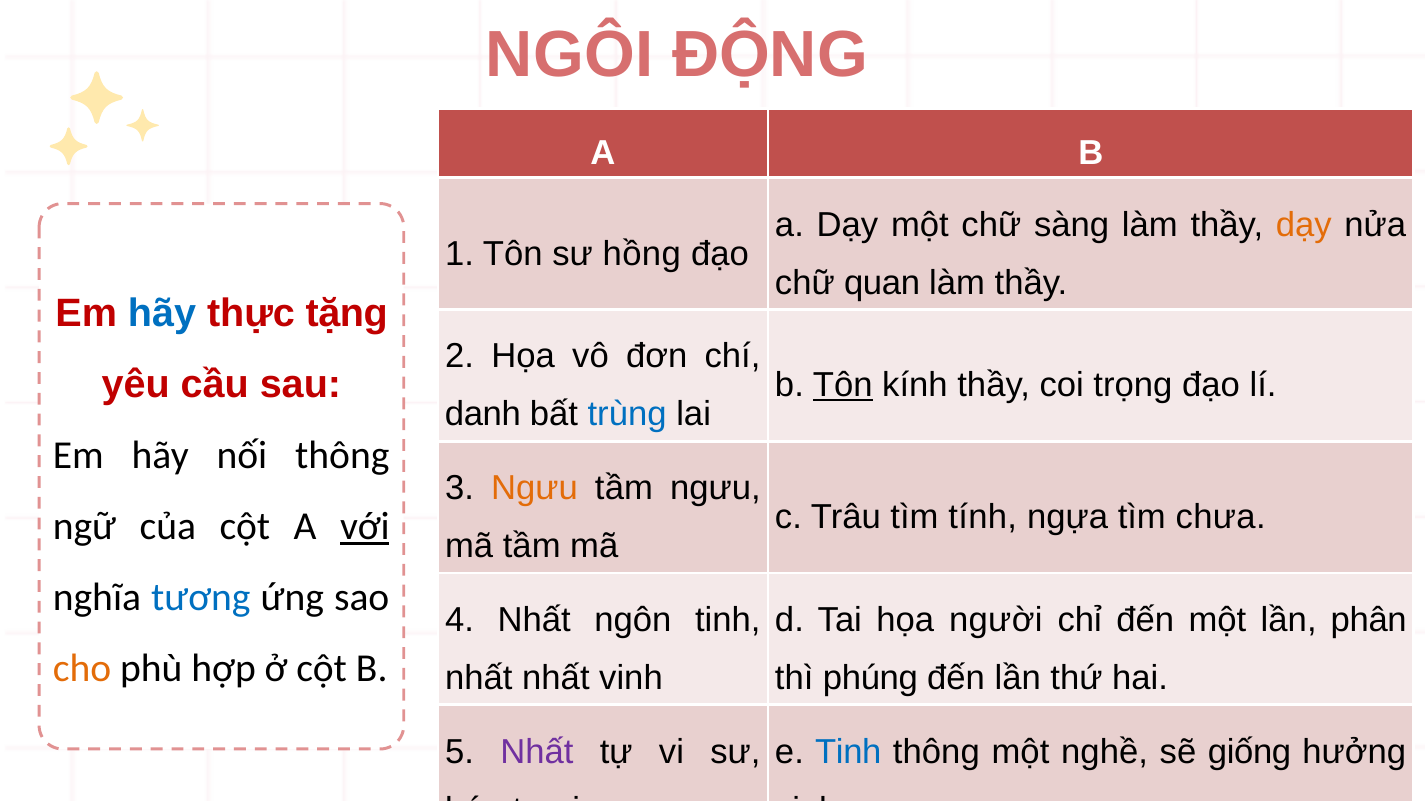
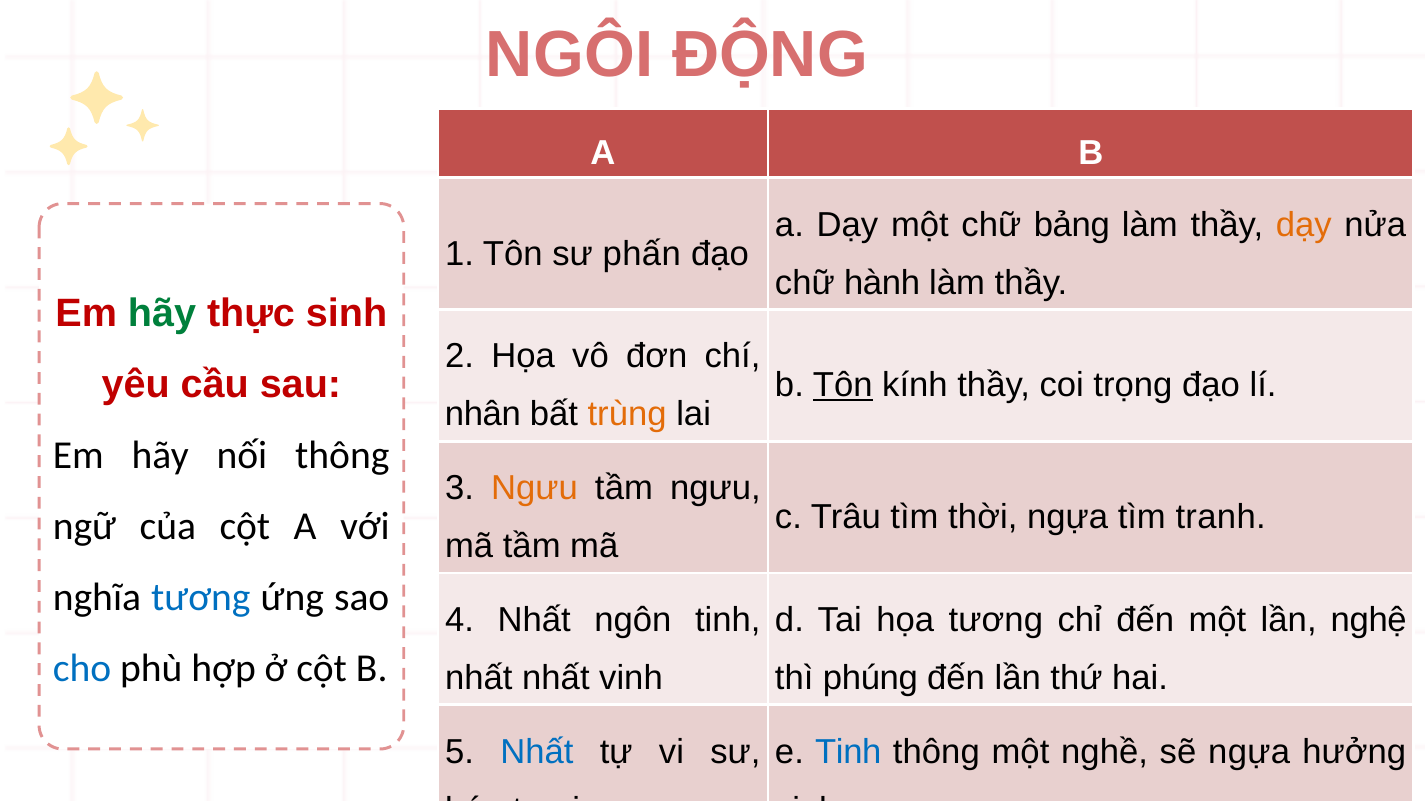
sàng: sàng -> bảng (1072, 225)
hồng: hồng -> phấn (642, 254)
quan: quan -> hành (882, 283)
hãy colour: blue -> green (162, 313)
tặng: tặng -> sinh (347, 313)
danh: danh -> nhân (483, 415)
trùng colour: blue -> orange (627, 415)
tính: tính -> thời (983, 518)
chưa: chưa -> tranh (1221, 518)
với underline: present -> none (365, 527)
họa người: người -> tương (996, 621)
phân: phân -> nghệ (1369, 621)
cho colour: orange -> blue (82, 669)
Nhất colour: purple -> blue (537, 752)
sẽ giống: giống -> ngựa (1249, 752)
